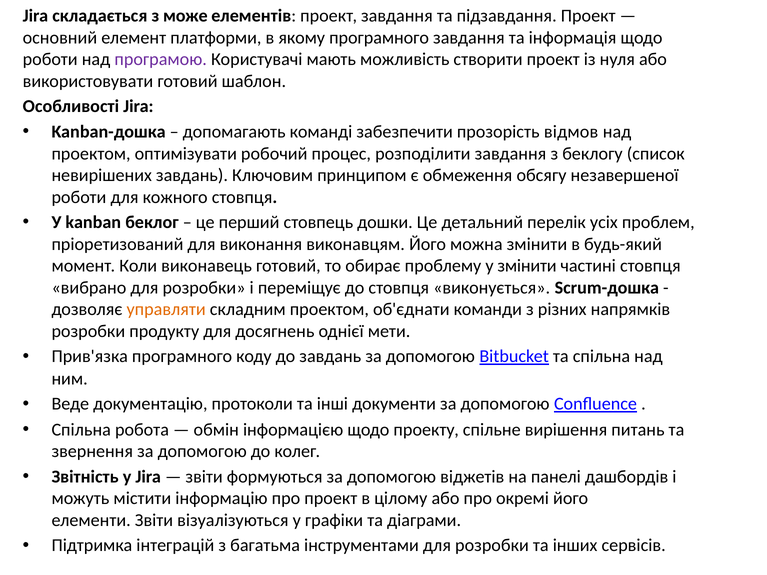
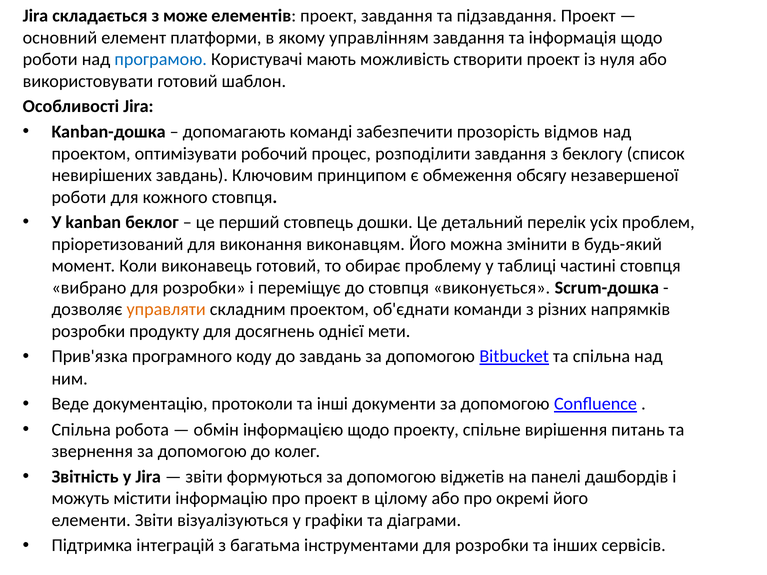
якому програмного: програмного -> управлінням (379, 38)
програмою colour: purple -> blue (161, 59)
у змінити: змінити -> таблиці (527, 266)
